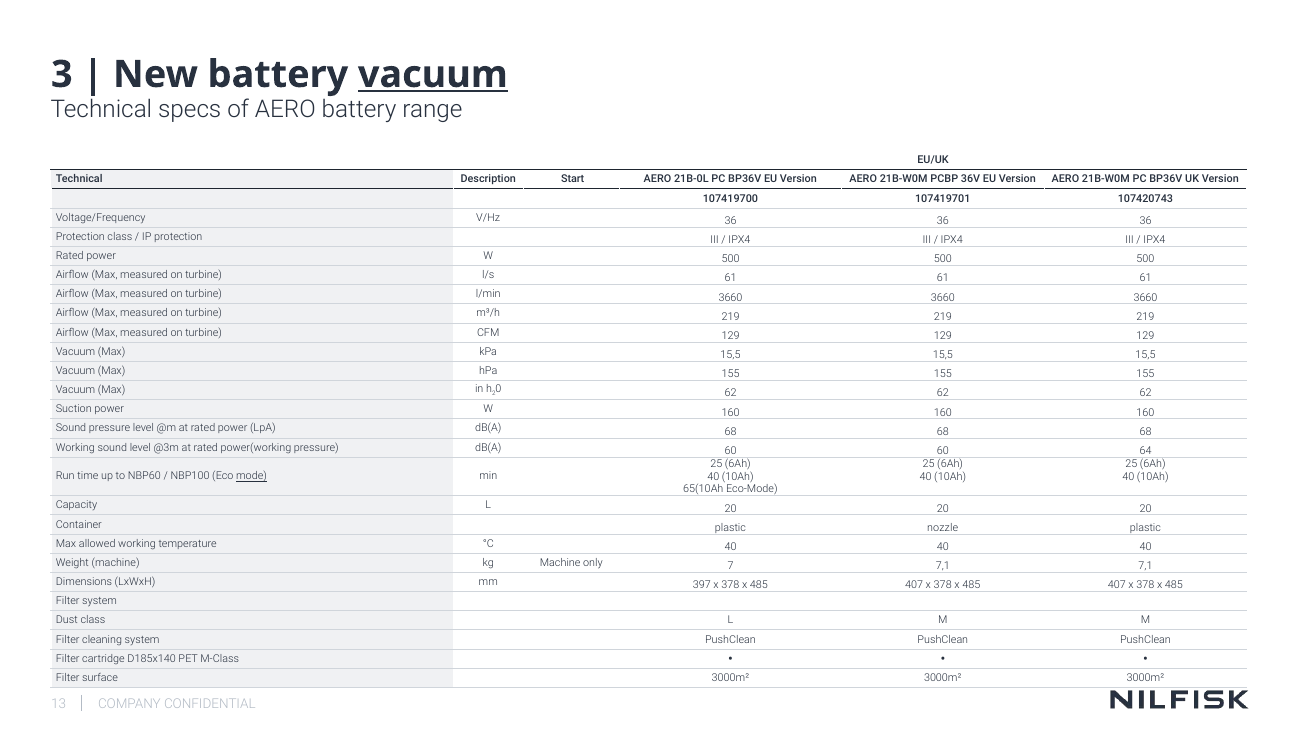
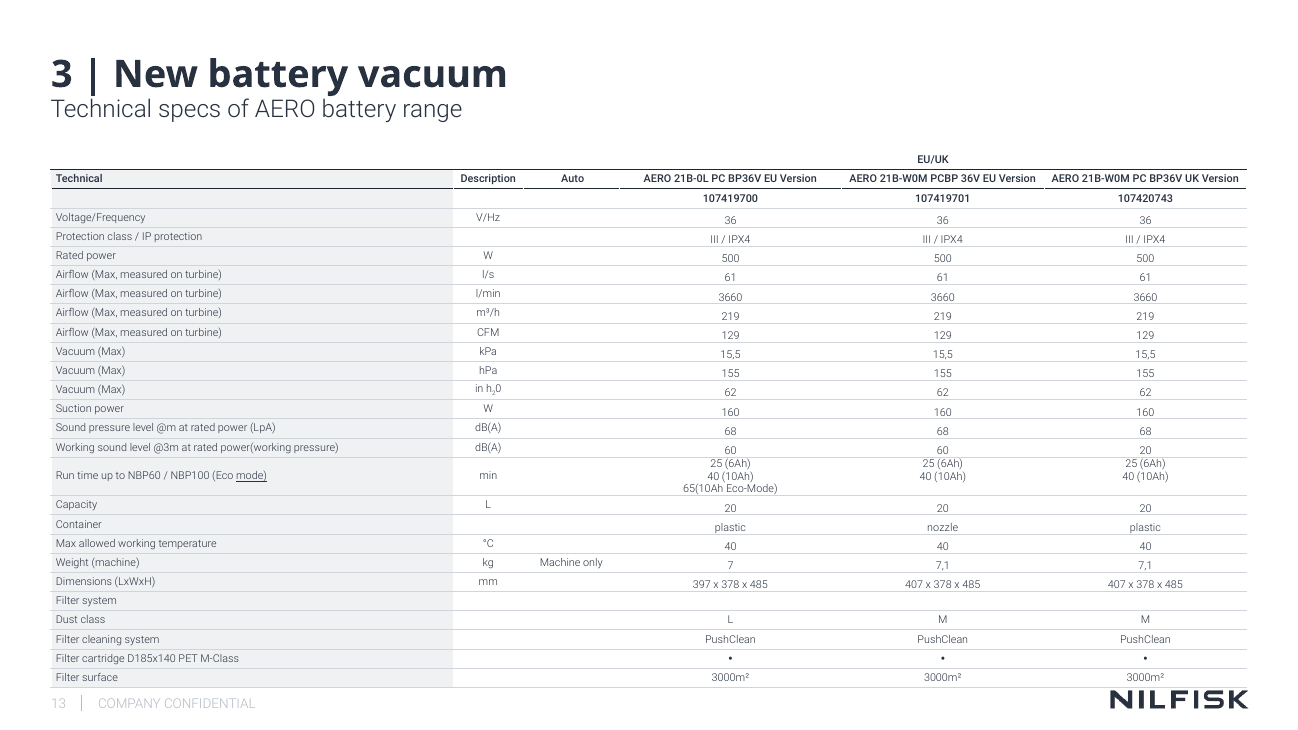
vacuum underline: present -> none (433, 75)
Start: Start -> Auto (573, 179)
60 64: 64 -> 20 (1146, 451)
